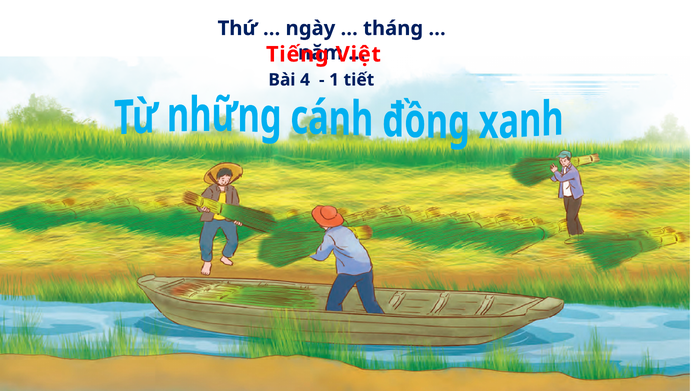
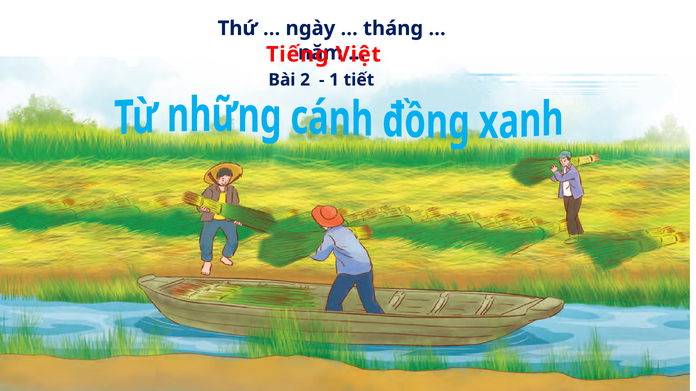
4: 4 -> 2 (305, 80)
